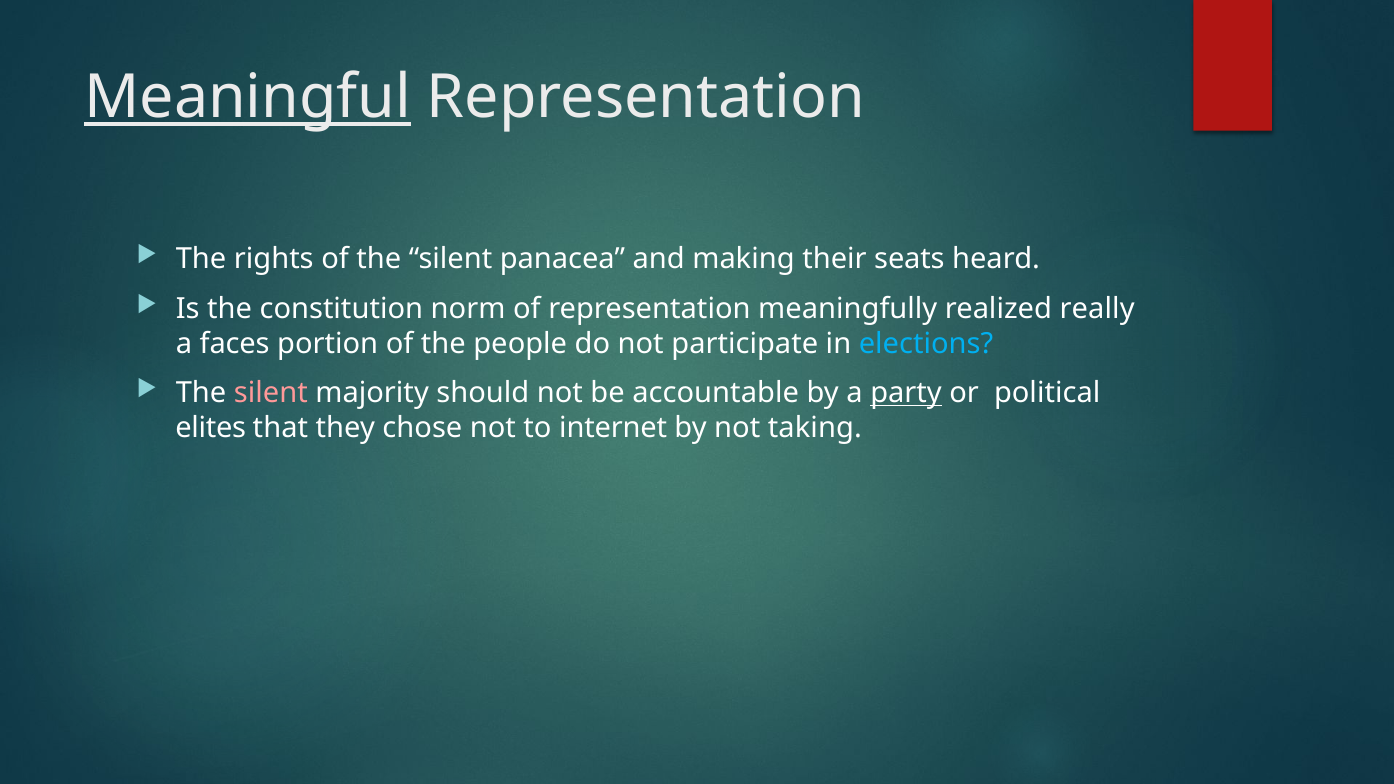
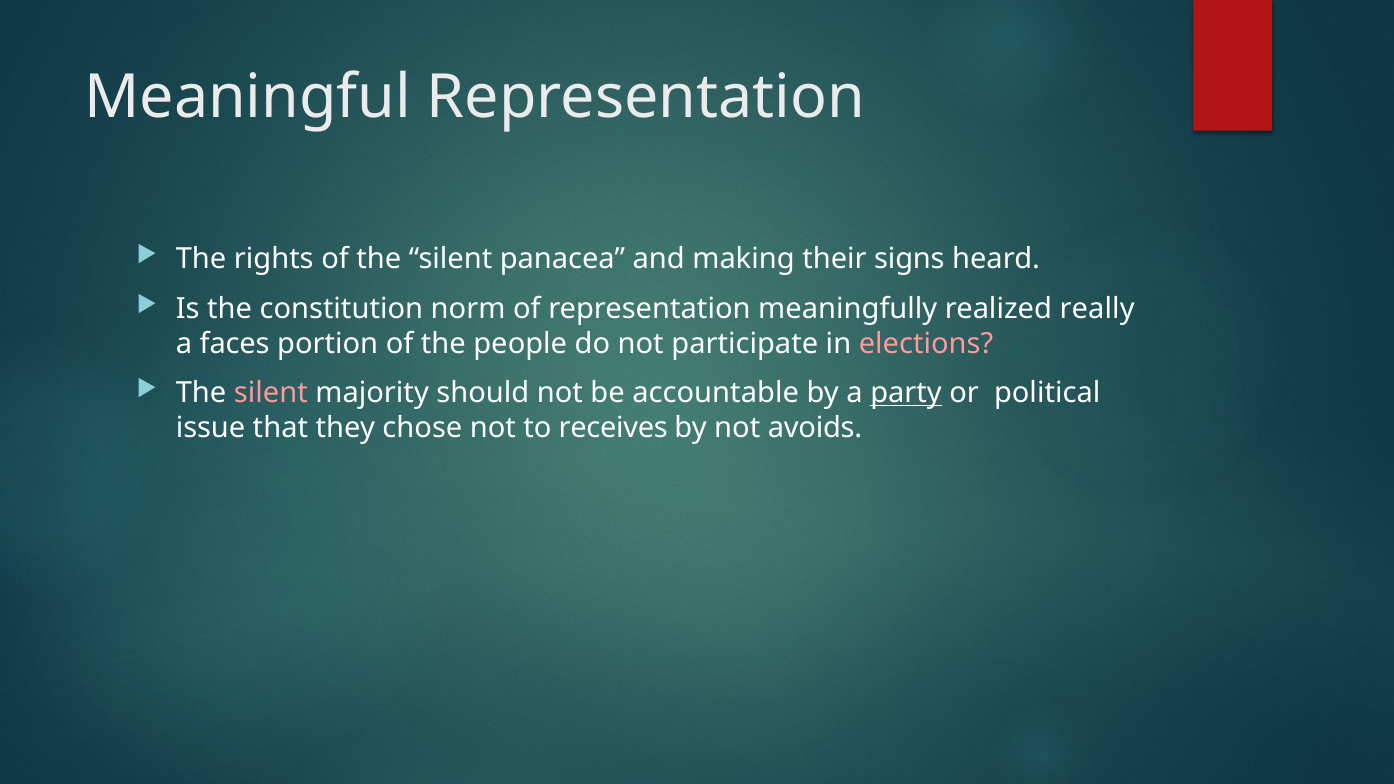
Meaningful underline: present -> none (248, 98)
seats: seats -> signs (909, 259)
elections colour: light blue -> pink (926, 344)
elites: elites -> issue (211, 428)
internet: internet -> receives (613, 428)
taking: taking -> avoids (815, 428)
